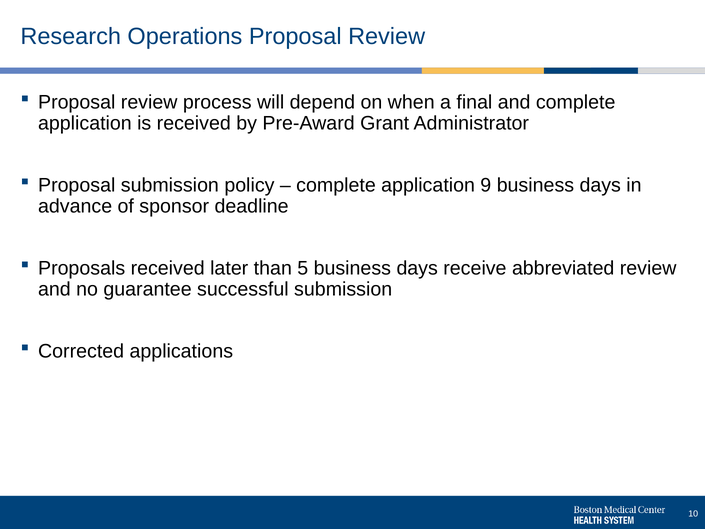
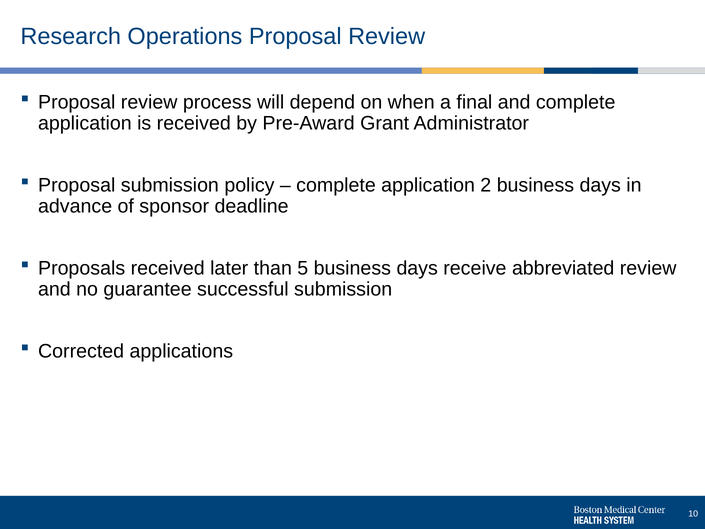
9: 9 -> 2 (486, 185)
